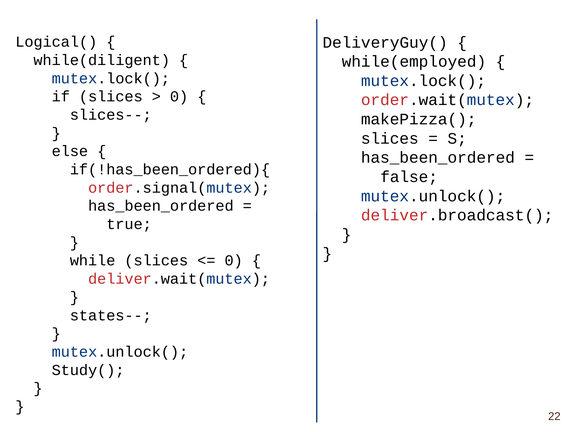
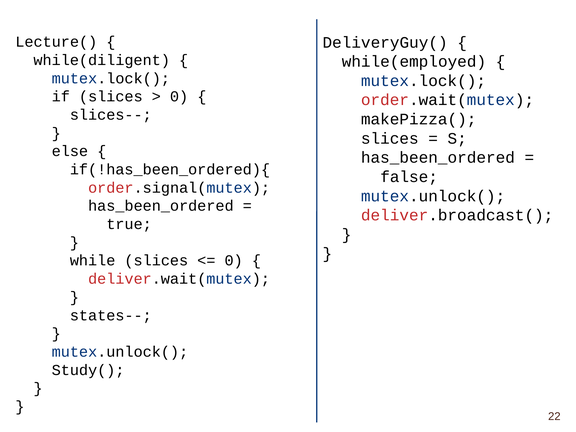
Logical(: Logical( -> Lecture( (56, 42)
